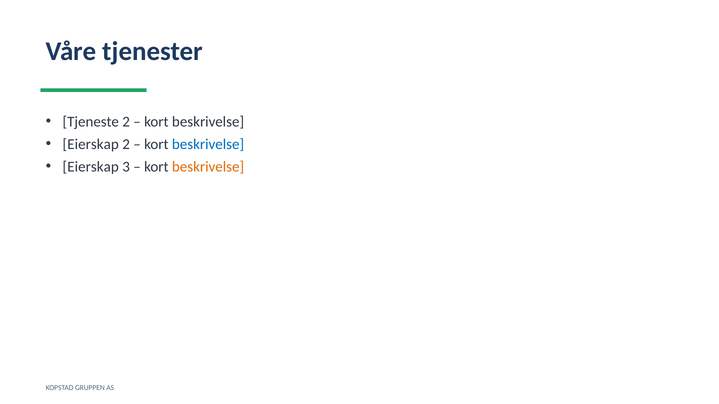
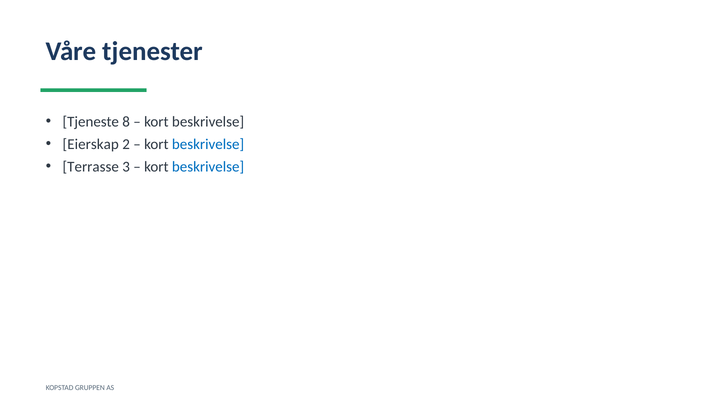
Tjeneste 2: 2 -> 8 (126, 122)
Eierskap: Eierskap -> Terrasse (91, 167)
beskrivelse colour: orange -> blue (208, 167)
